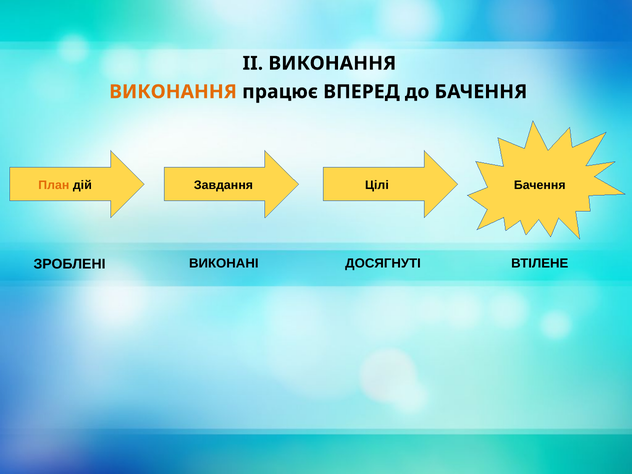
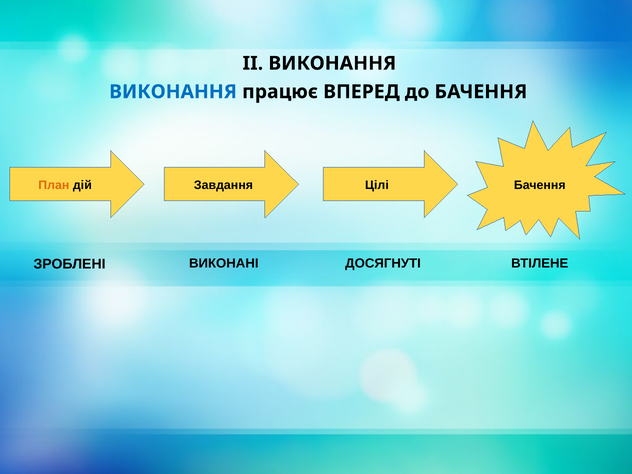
ВИКОНАННЯ colour: orange -> blue (173, 92)
